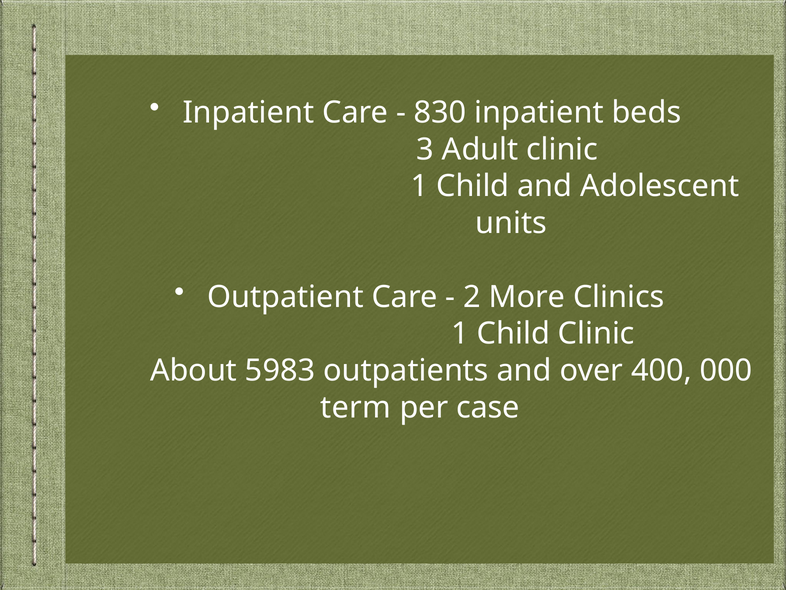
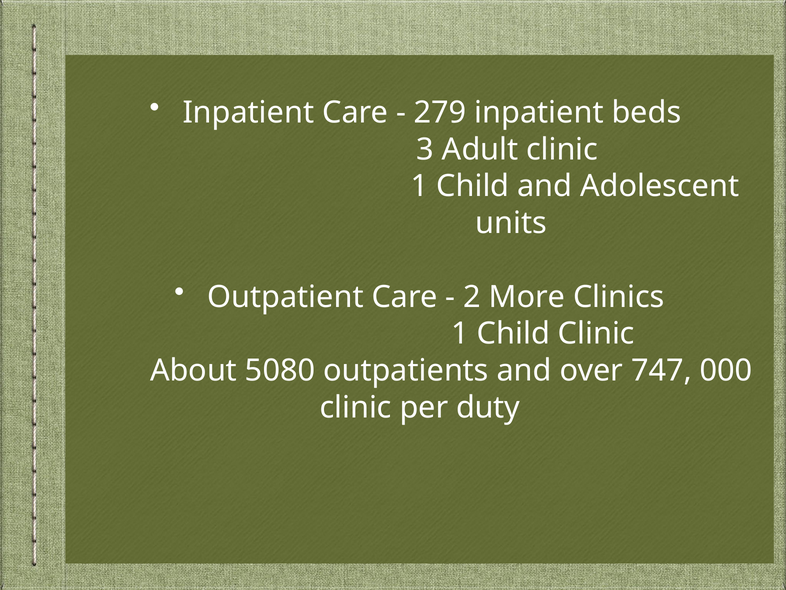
830: 830 -> 279 (440, 112)
5983: 5983 -> 5080 (280, 370)
400: 400 -> 747 (661, 370)
term: term -> clinic (356, 407)
case: case -> duty (488, 407)
